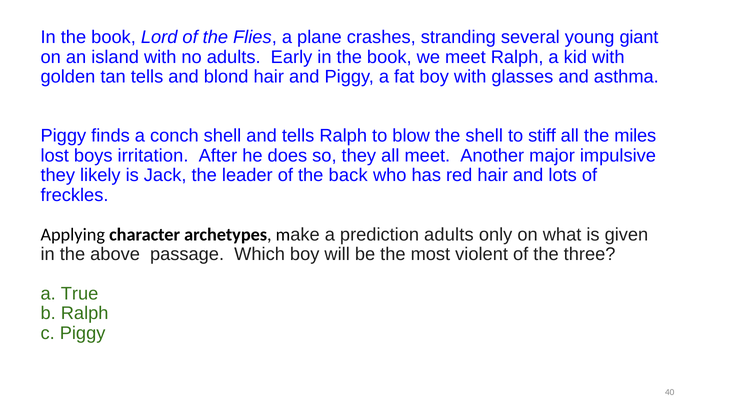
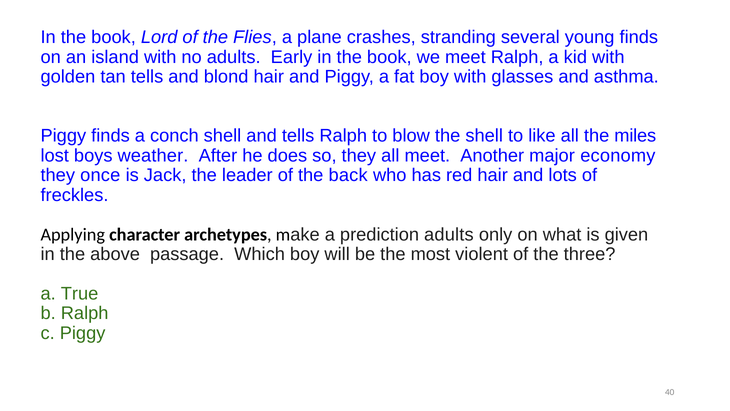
young giant: giant -> finds (639, 37)
stiff: stiff -> like (542, 136)
irritation: irritation -> weather (153, 156)
impulsive: impulsive -> economy (618, 156)
likely: likely -> once (100, 175)
